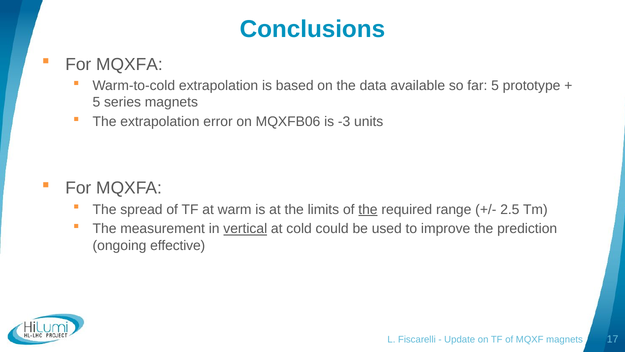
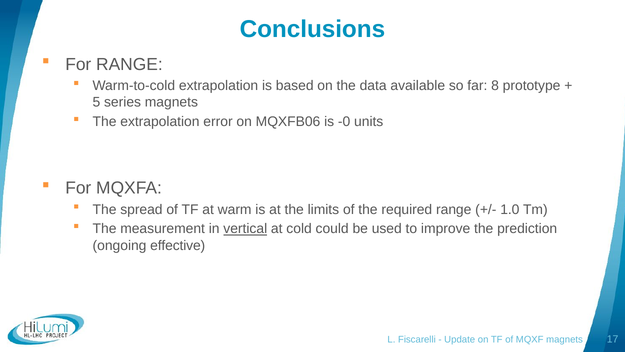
MQXFA: MQXFA -> RANGE (129, 64)
far 5: 5 -> 8 (495, 86)
-3: -3 -> -0 (344, 122)
the underline: present -> none (368, 209)
2.5: 2.5 -> 1.0 (510, 209)
